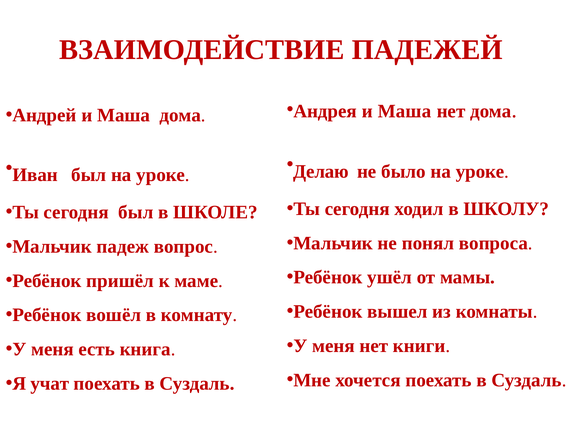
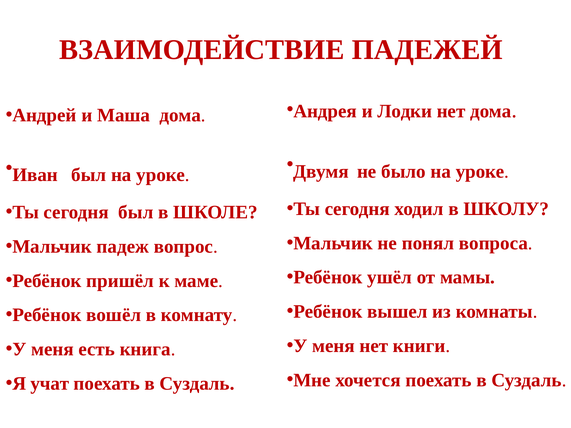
Андрея и Маша: Маша -> Лодки (405, 111)
Делаю: Делаю -> Двумя (321, 172)
